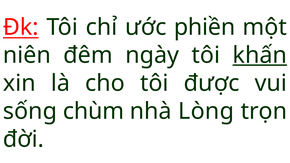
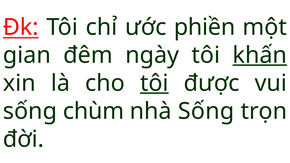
niên: niên -> gian (27, 55)
tôi underline: none -> present (154, 83)
nhà Lòng: Lòng -> Sống (206, 111)
